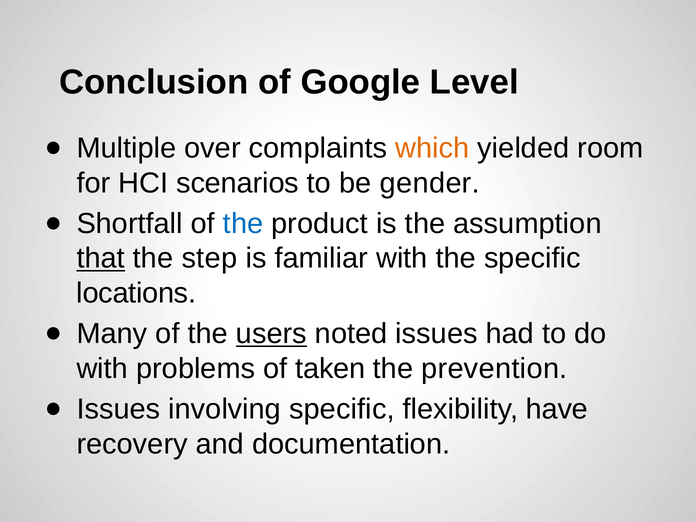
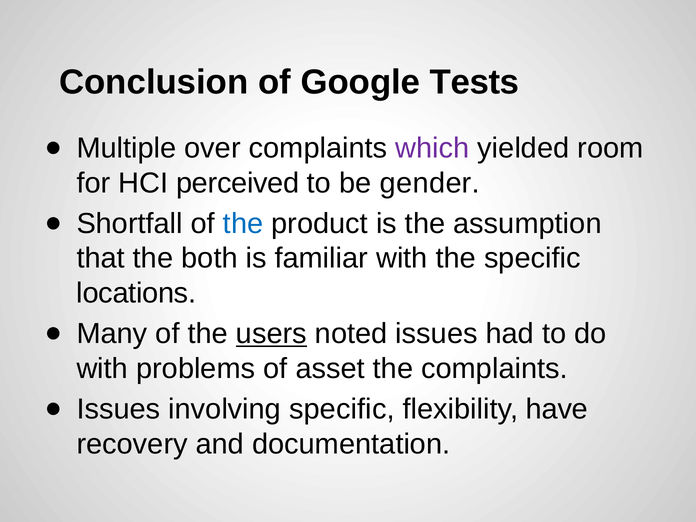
Level: Level -> Tests (474, 82)
which colour: orange -> purple (432, 148)
scenarios: scenarios -> perceived (238, 183)
that underline: present -> none (101, 258)
step: step -> both (209, 258)
taken: taken -> asset (330, 369)
the prevention: prevention -> complaints (495, 369)
